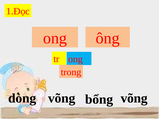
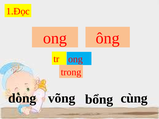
bổng võng: võng -> cùng (134, 98)
